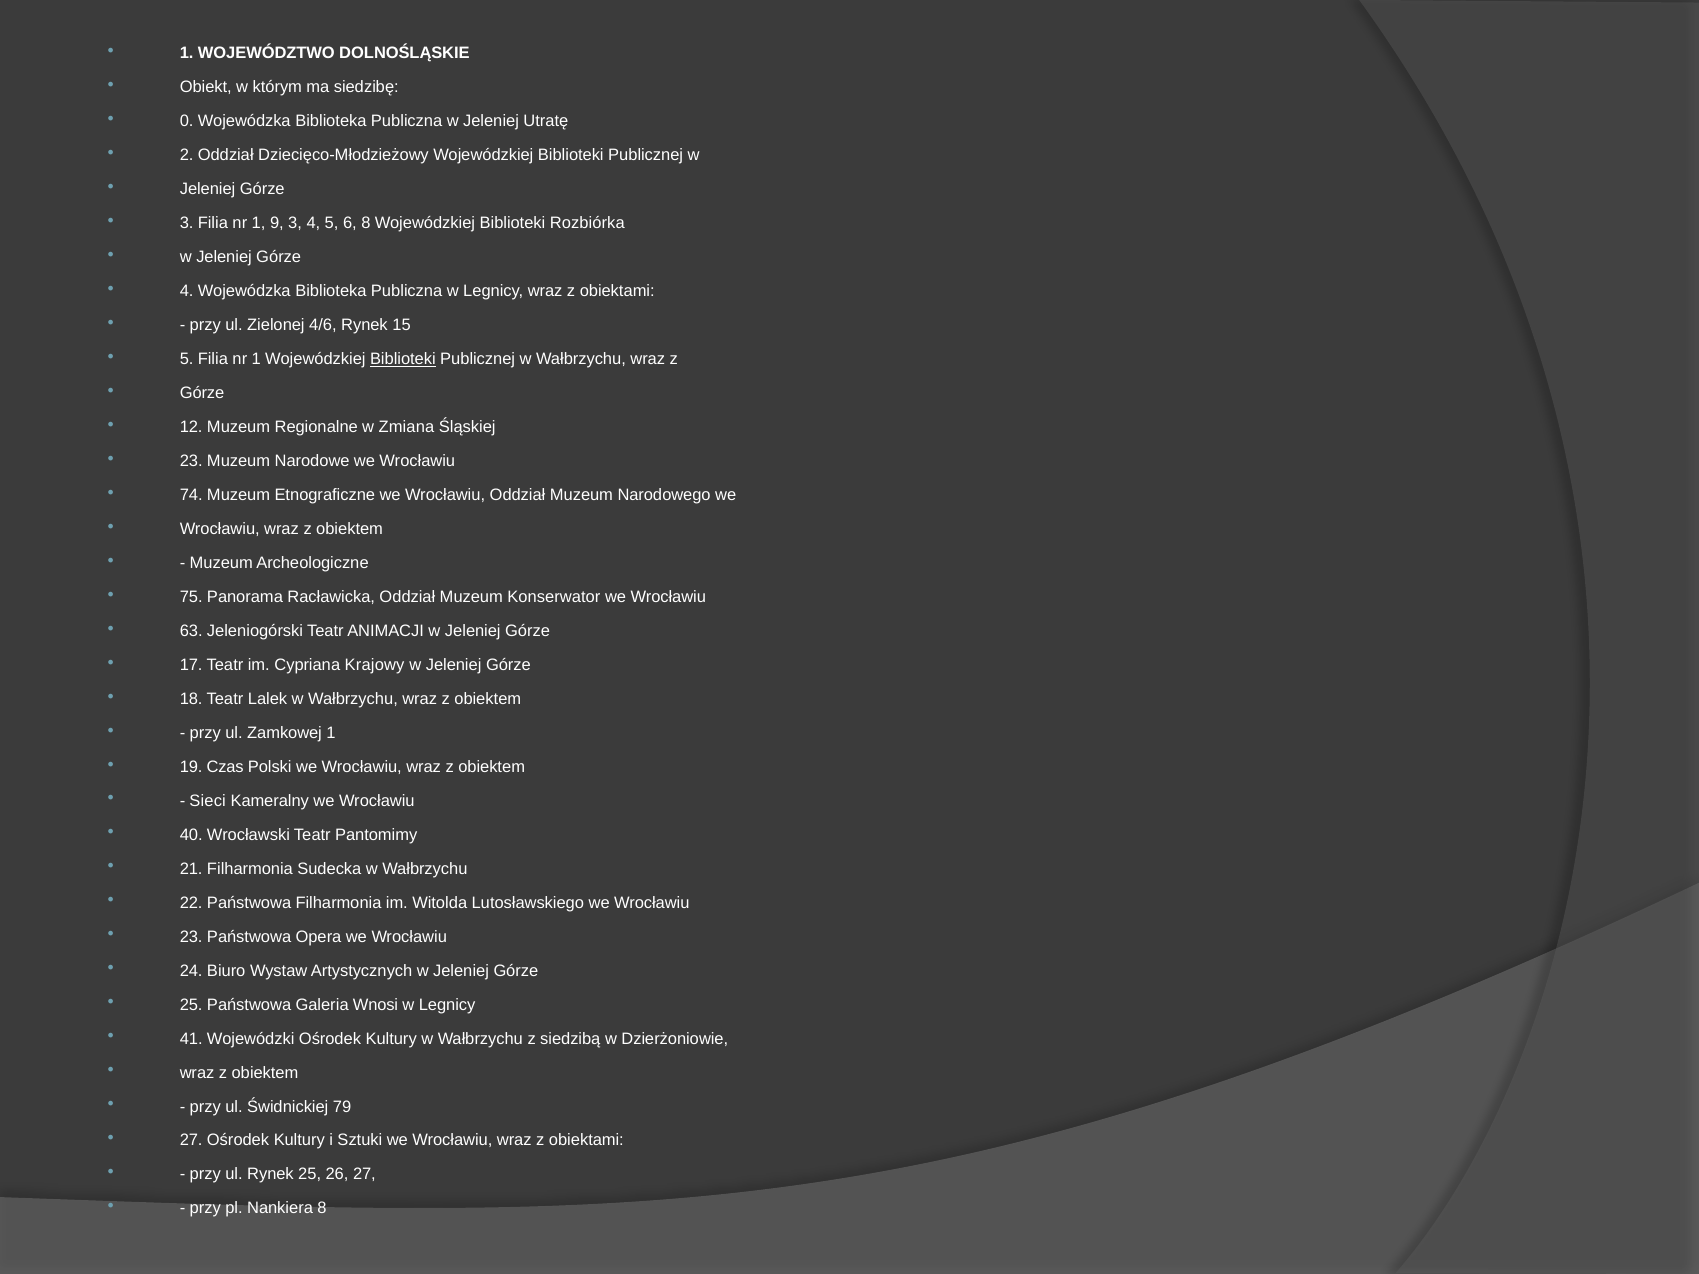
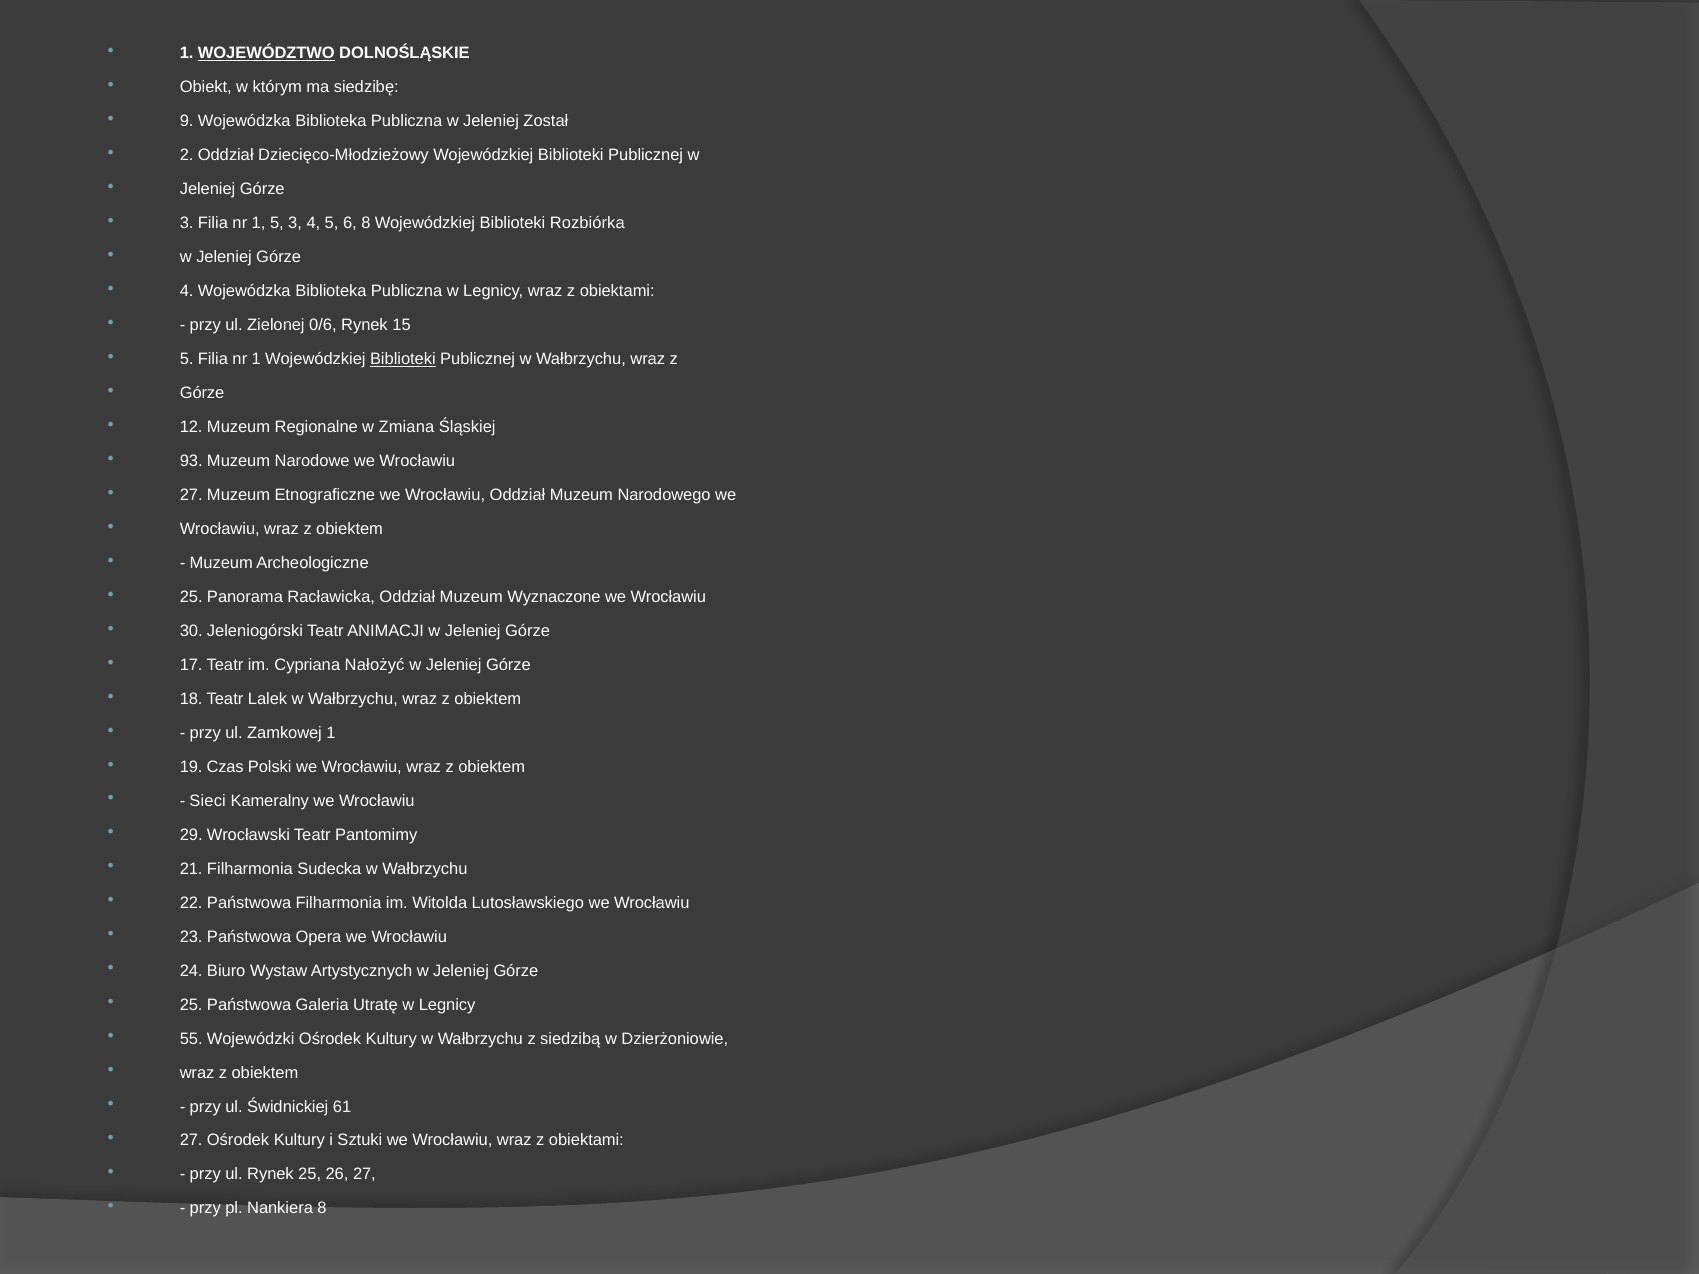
WOJEWÓDZTWO underline: none -> present (266, 53)
0: 0 -> 9 (187, 121)
Utratę: Utratę -> Został (546, 121)
1 9: 9 -> 5 (277, 223)
4/6: 4/6 -> 0/6 (323, 325)
23: 23 -> 93 (191, 461)
74: 74 -> 27 (191, 495)
75: 75 -> 25 (191, 597)
Konserwator: Konserwator -> Wyznaczone (554, 597)
63: 63 -> 30 (191, 631)
Krajowy: Krajowy -> Nałożyć (375, 665)
40: 40 -> 29 (191, 835)
Wnosi: Wnosi -> Utratę (375, 1005)
41: 41 -> 55 (191, 1039)
79: 79 -> 61 (342, 1107)
